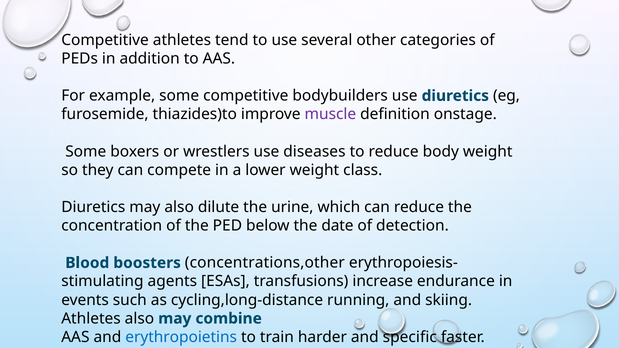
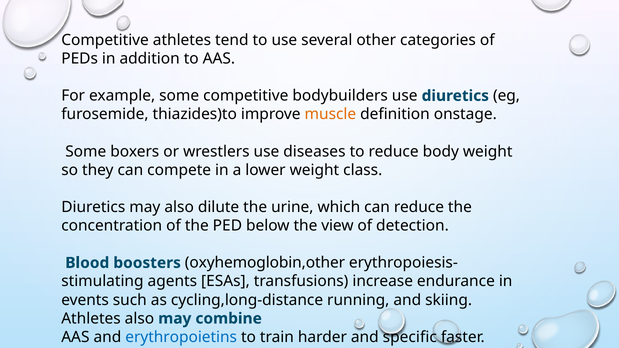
muscle colour: purple -> orange (330, 114)
date: date -> view (337, 226)
concentrations,other: concentrations,other -> oxyhemoglobin,other (265, 263)
